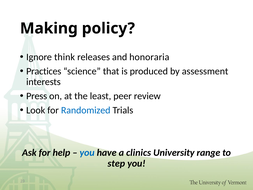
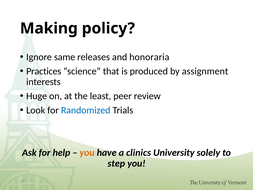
think: think -> same (65, 57)
assessment: assessment -> assignment (205, 71)
Press: Press -> Huge (37, 96)
you colour: blue -> orange (87, 153)
range: range -> solely (208, 153)
